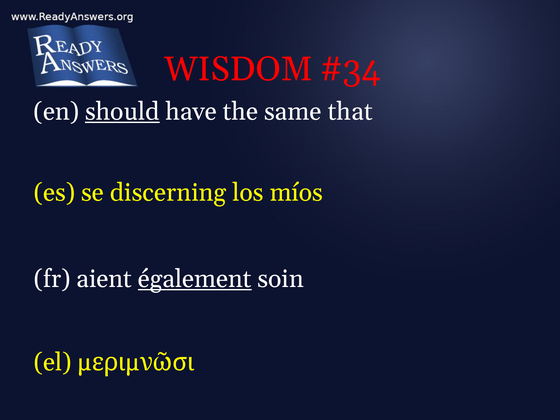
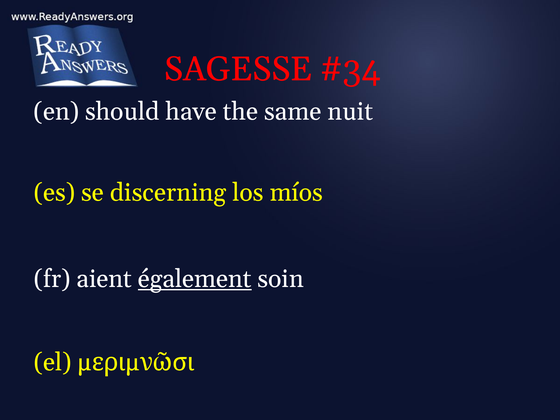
WISDOM: WISDOM -> SAGESSE (238, 69)
should underline: present -> none (122, 112)
that: that -> nuit (350, 112)
